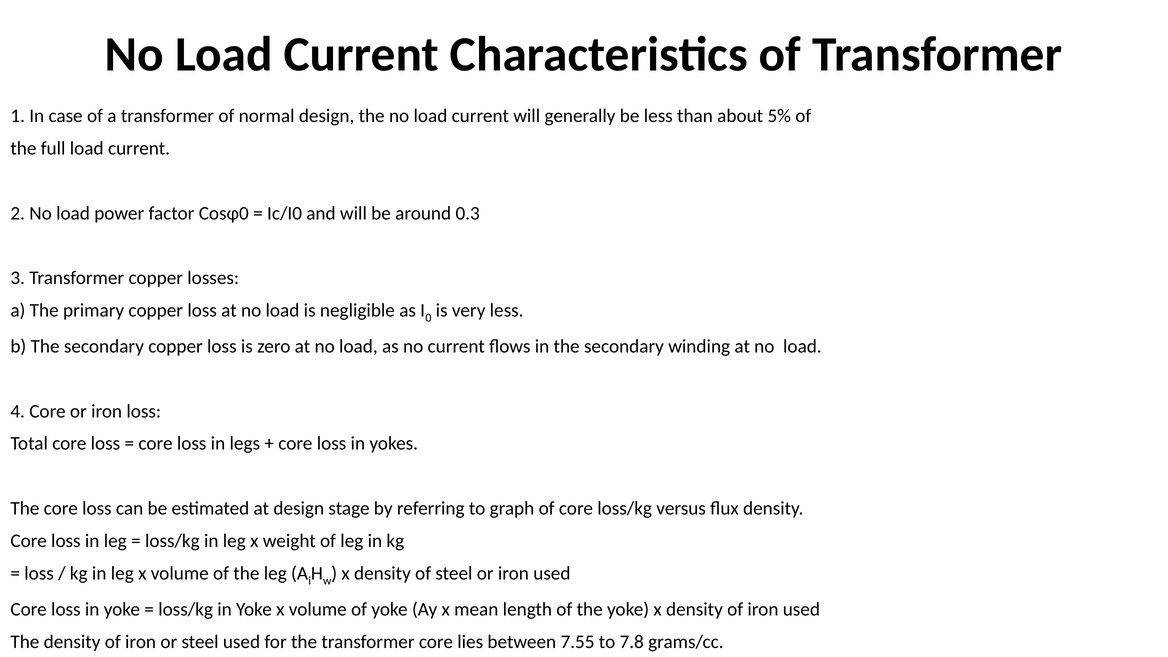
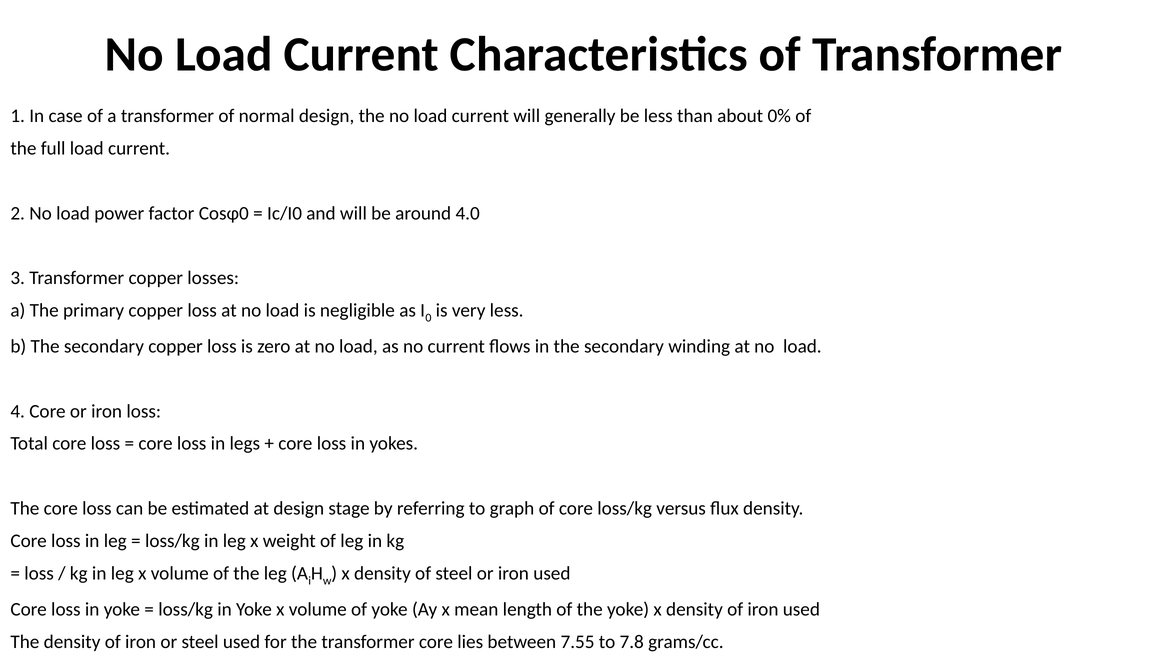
5%: 5% -> 0% (779, 116)
0.3: 0.3 -> 4.0 (468, 213)
